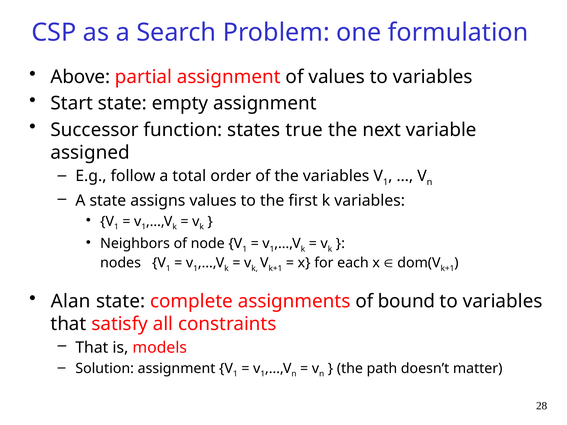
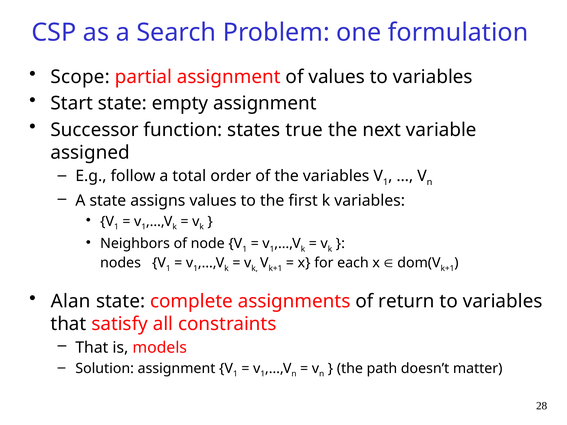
Above: Above -> Scope (80, 77)
bound: bound -> return (406, 301)
